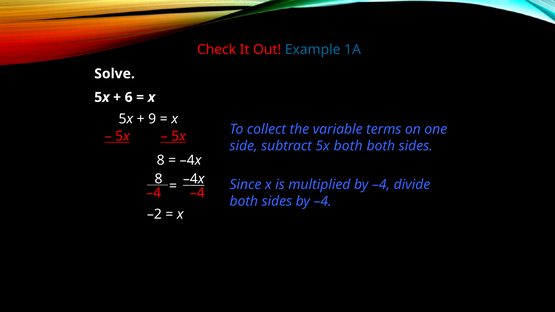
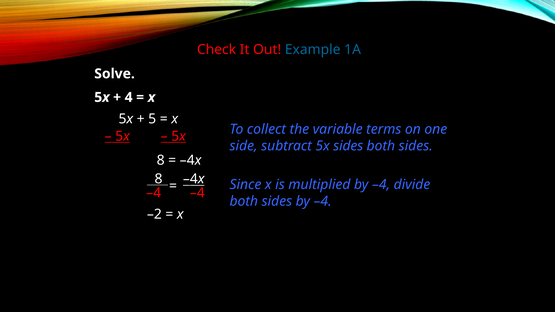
6: 6 -> 4 (129, 97)
9: 9 -> 5 (152, 119)
5x both: both -> sides (348, 146)
